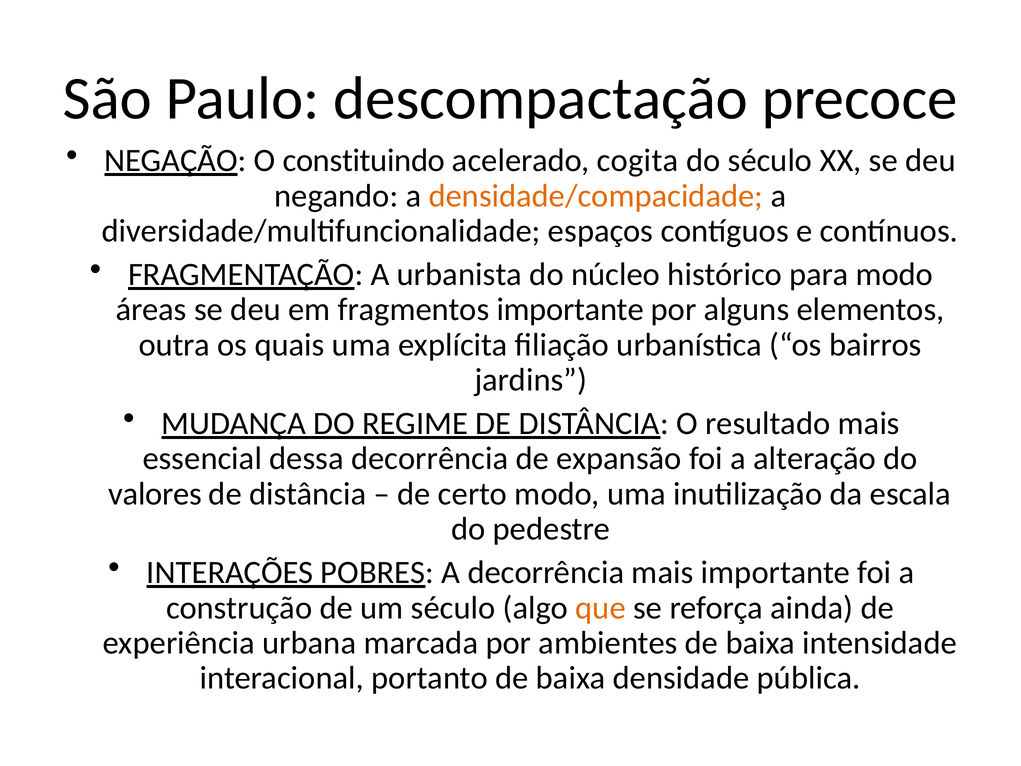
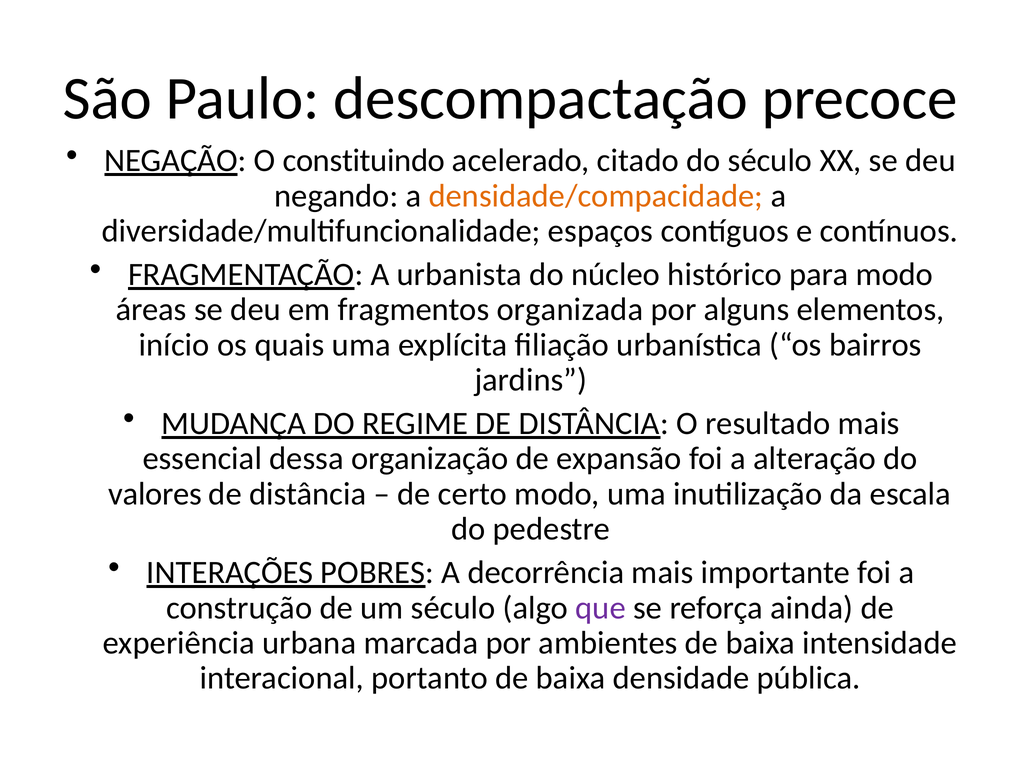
cogita: cogita -> citado (638, 161)
fragmentos importante: importante -> organizada (570, 310)
outra: outra -> início (174, 345)
dessa decorrência: decorrência -> organização (430, 459)
que colour: orange -> purple (601, 608)
